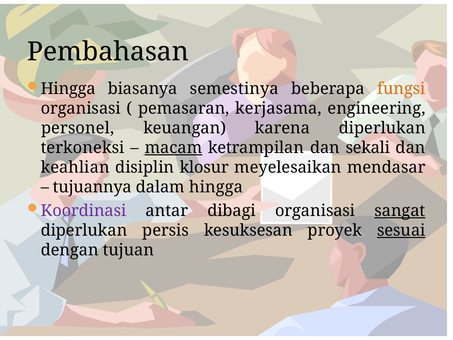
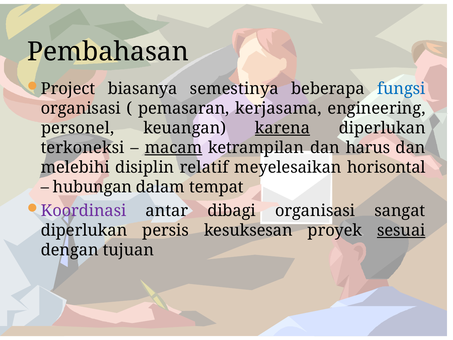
Hingga: Hingga -> Project (68, 89)
fungsi colour: orange -> blue (401, 89)
karena underline: none -> present (282, 128)
sekali: sekali -> harus (368, 148)
keahlian: keahlian -> melebihi (75, 167)
klosur: klosur -> relatif (204, 167)
mendasar: mendasar -> horisontal (386, 167)
tujuannya: tujuannya -> hubungan (92, 187)
dalam hingga: hingga -> tempat (216, 187)
sangat underline: present -> none (400, 211)
